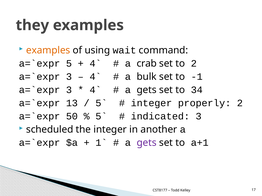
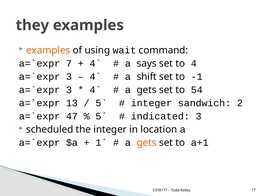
5: 5 -> 7 (69, 64)
crab: crab -> says (147, 64)
to 2: 2 -> 4 (194, 64)
bulk: bulk -> shift (147, 77)
34: 34 -> 54 (197, 90)
properly: properly -> sandwich (204, 103)
50: 50 -> 47 (72, 117)
another: another -> location (159, 130)
gets colour: purple -> orange (147, 143)
